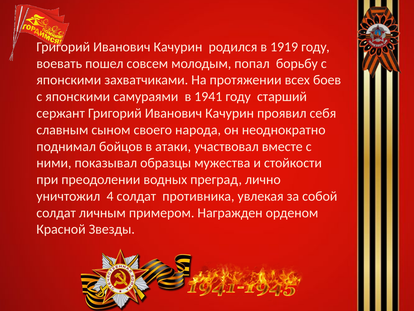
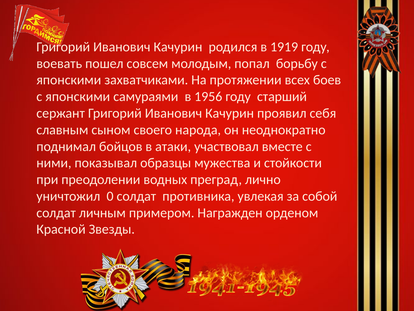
1941: 1941 -> 1956 (208, 97)
4: 4 -> 0 (110, 196)
